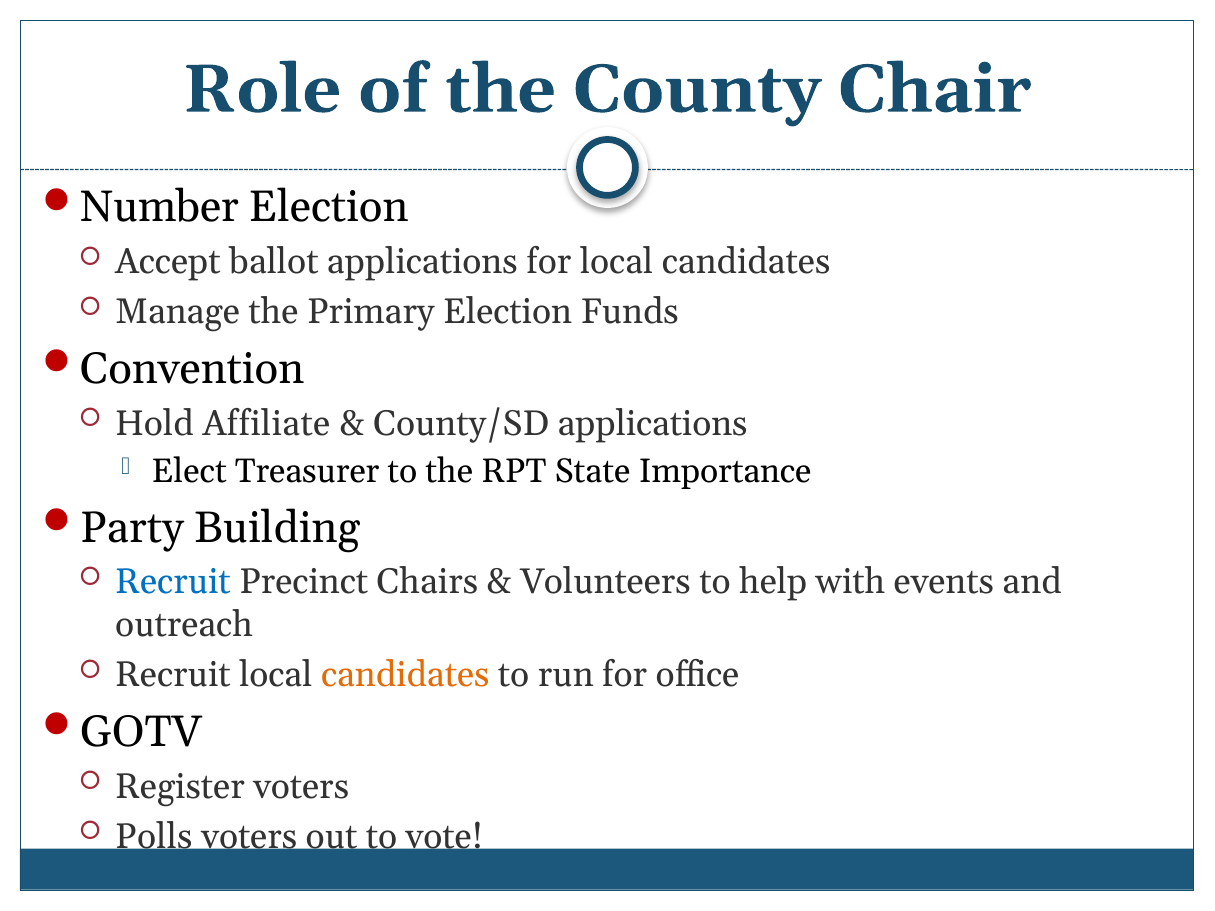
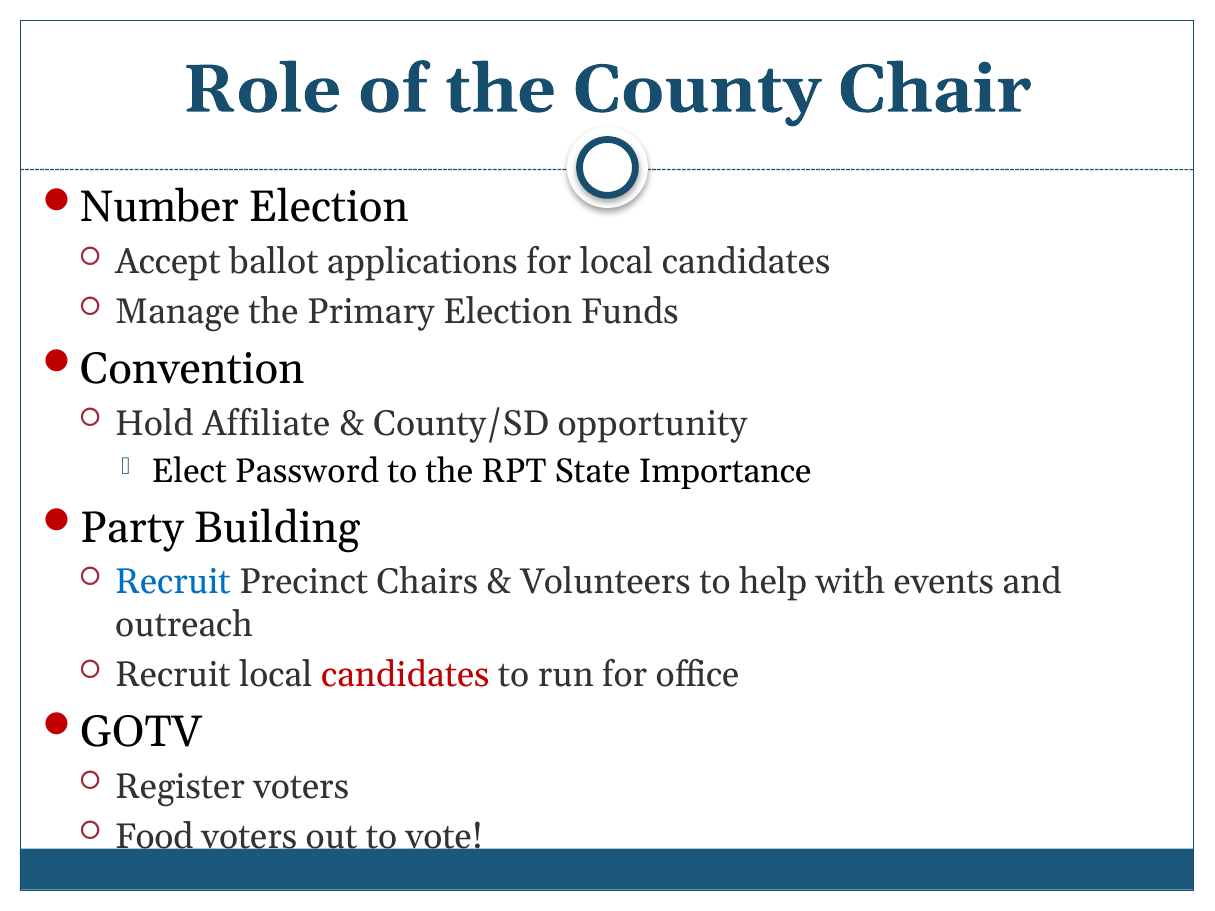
County/SD applications: applications -> opportunity (652, 424)
Treasurer: Treasurer -> Password (307, 472)
candidates colour: orange -> red (405, 675)
Polls: Polls -> Food (154, 837)
